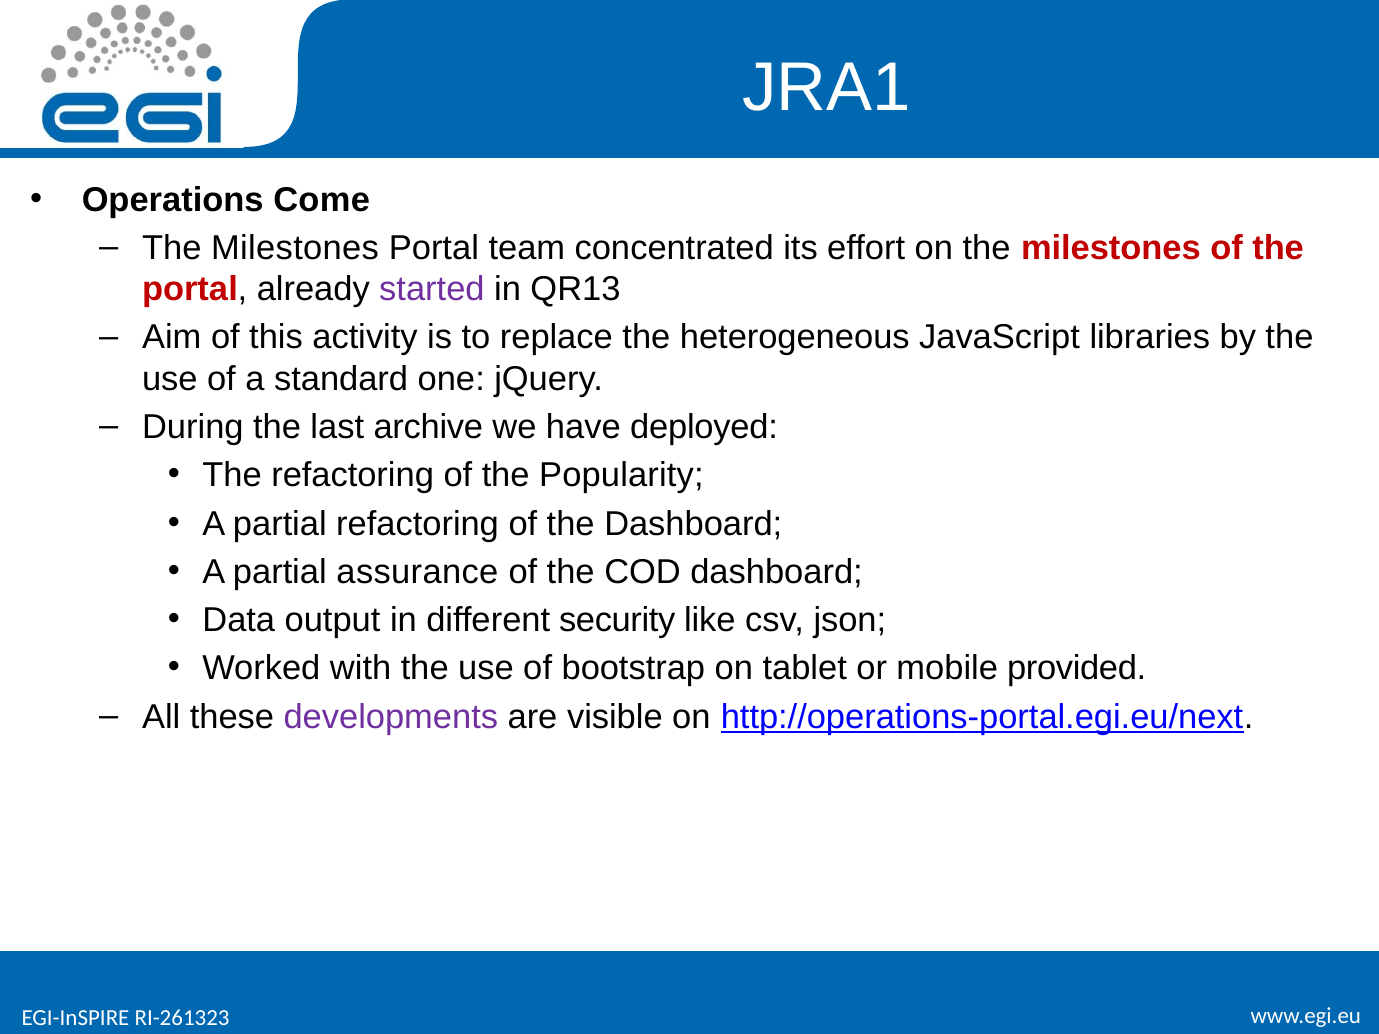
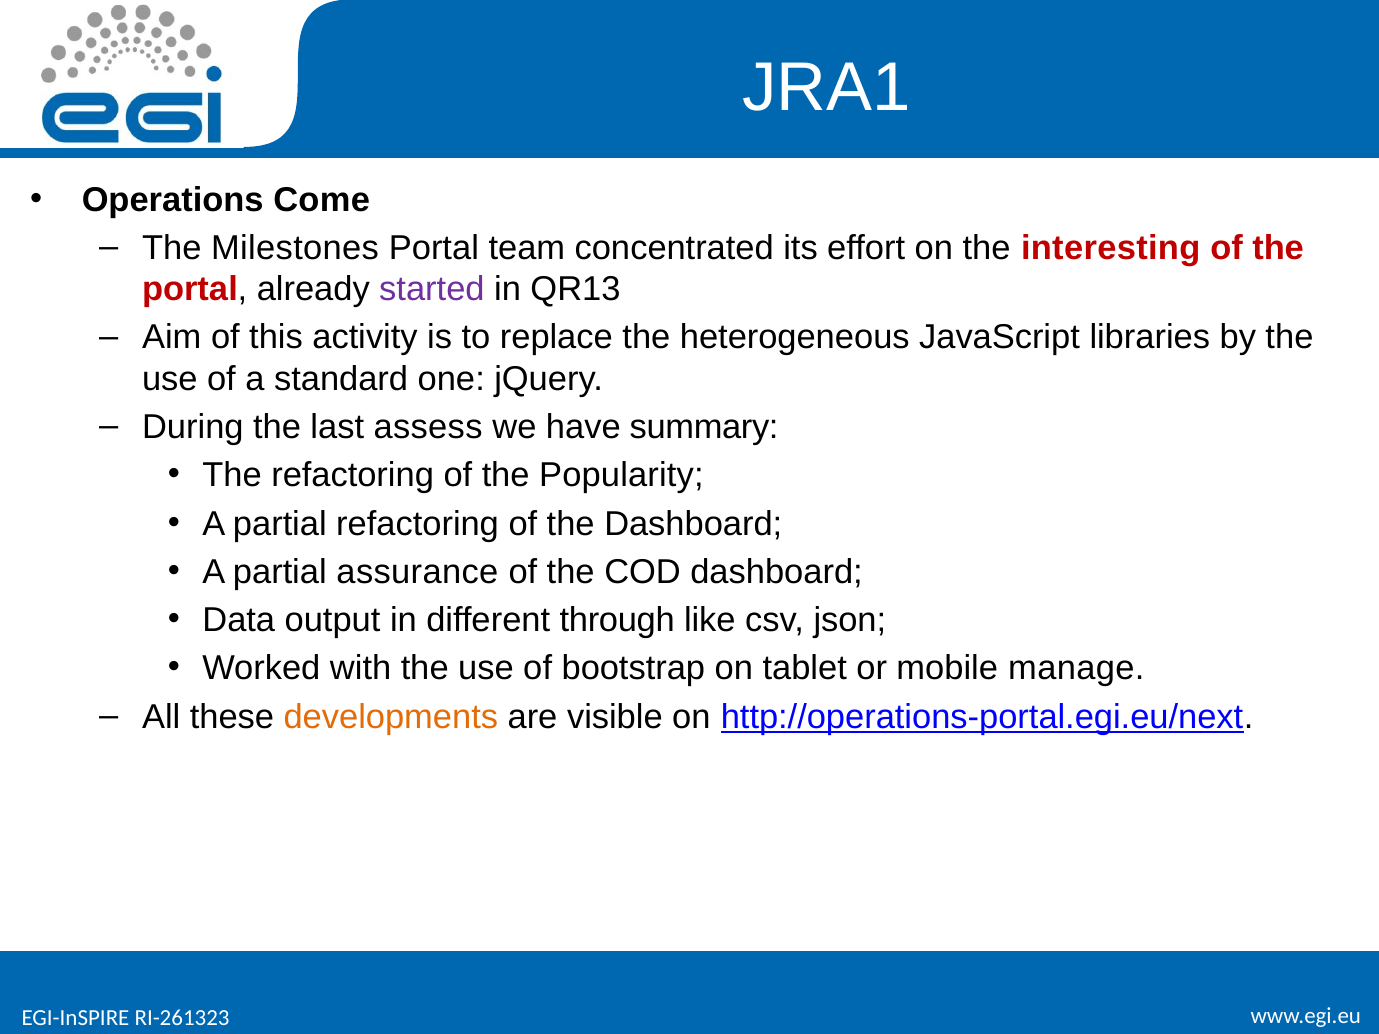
on the milestones: milestones -> interesting (1111, 248)
archive: archive -> assess (428, 427)
deployed: deployed -> summary (704, 427)
security: security -> through (617, 620)
provided: provided -> manage (1076, 669)
developments colour: purple -> orange (391, 717)
